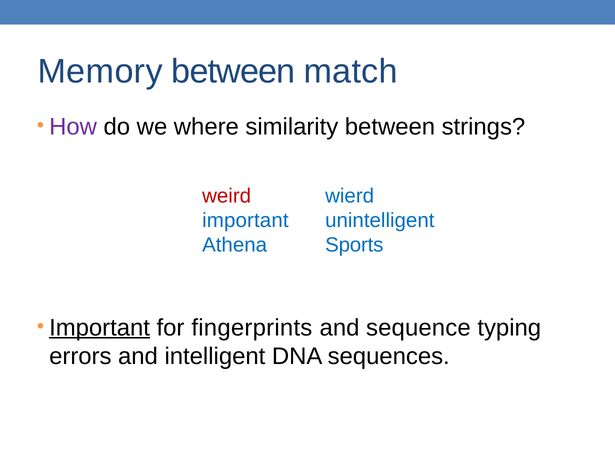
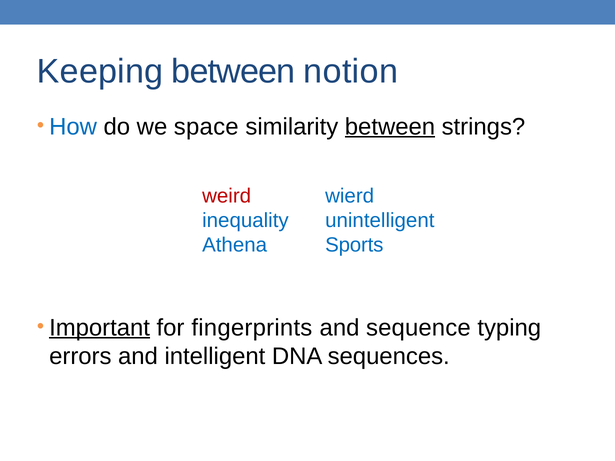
Memory: Memory -> Keeping (100, 72)
match: match -> notion (351, 72)
How colour: purple -> blue (73, 127)
where: where -> space (206, 127)
between underline: none -> present (390, 127)
important: important -> inequality (245, 221)
